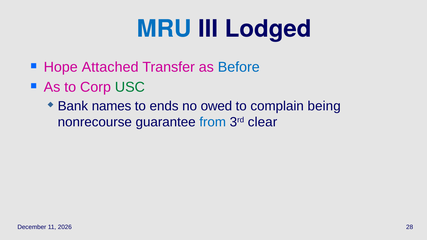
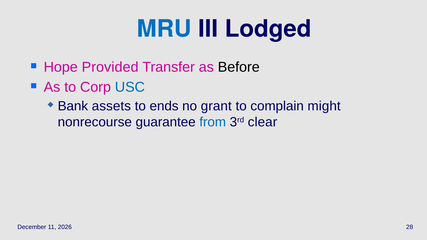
Attached: Attached -> Provided (110, 67)
Before colour: blue -> black (239, 67)
USC colour: green -> blue (130, 87)
names: names -> assets (111, 106)
owed: owed -> grant (216, 106)
being: being -> might (324, 106)
